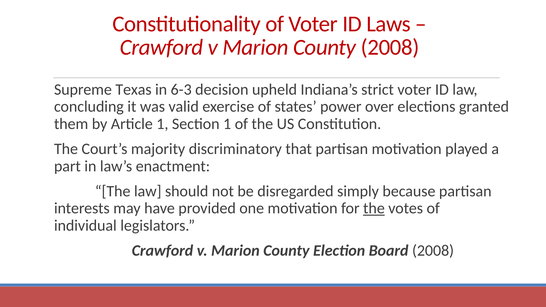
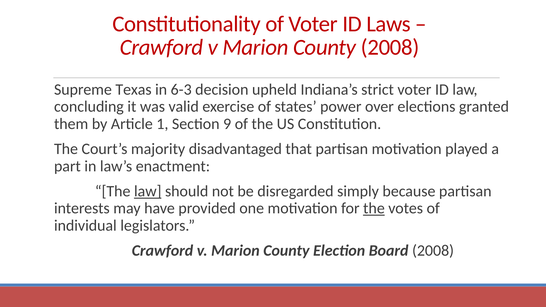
Section 1: 1 -> 9 (227, 124)
discriminatory: discriminatory -> disadvantaged (235, 149)
law underline: none -> present (148, 191)
